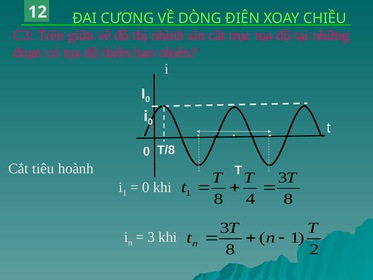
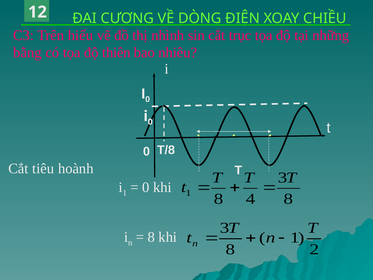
giữa: giữa -> hiểu (81, 35)
đoạn: đoạn -> bằng (27, 53)
3: 3 -> 8 (151, 237)
